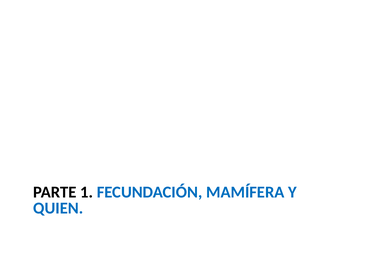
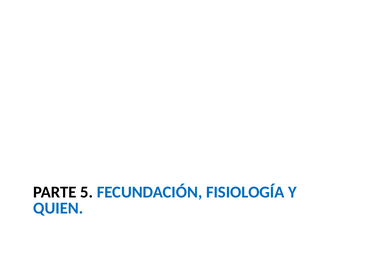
1: 1 -> 5 (87, 192)
MAMÍFERA: MAMÍFERA -> FISIOLOGÍA (245, 192)
